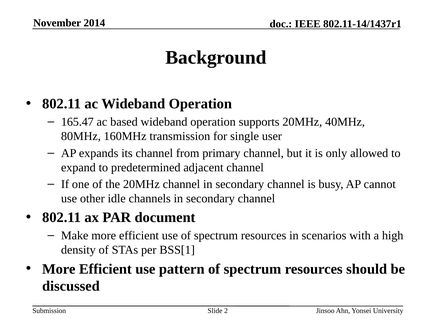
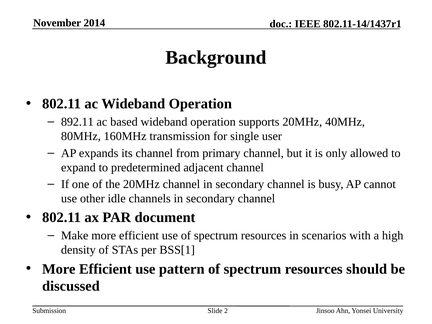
165.47: 165.47 -> 892.11 (77, 122)
